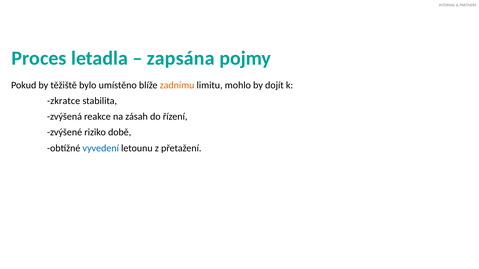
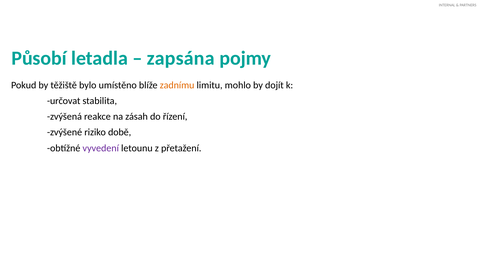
Proces: Proces -> Působí (39, 58)
zkratce: zkratce -> určovat (64, 101)
vyvedení colour: blue -> purple (101, 148)
